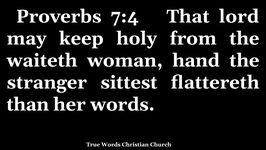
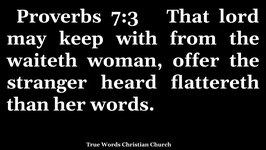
7:4: 7:4 -> 7:3 (125, 16)
holy: holy -> with (137, 38)
hand: hand -> offer (196, 60)
sittest: sittest -> heard (129, 82)
